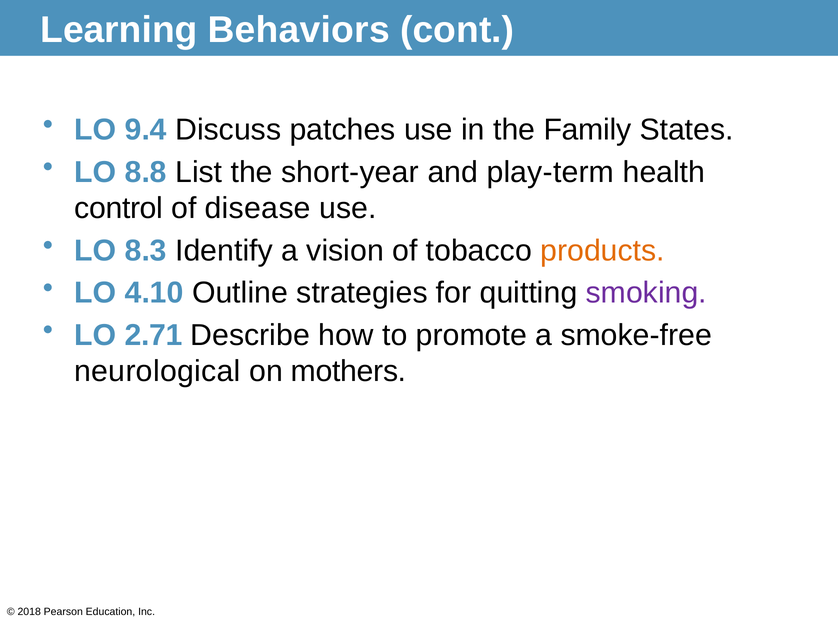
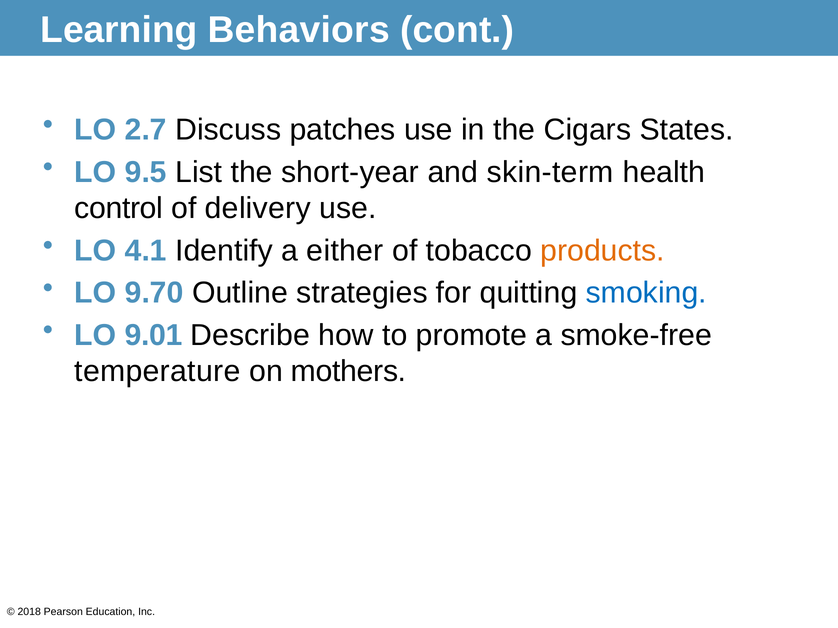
9.4: 9.4 -> 2.7 (146, 130)
Family: Family -> Cigars (587, 130)
8.8: 8.8 -> 9.5 (146, 172)
play-term: play-term -> skin-term (550, 172)
disease: disease -> delivery (258, 209)
8.3: 8.3 -> 4.1 (146, 251)
vision: vision -> either (345, 251)
4.10: 4.10 -> 9.70 (154, 293)
smoking colour: purple -> blue (646, 293)
2.71: 2.71 -> 9.01 (153, 336)
neurological: neurological -> temperature (157, 372)
